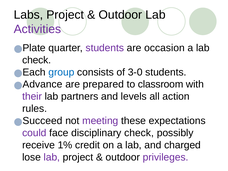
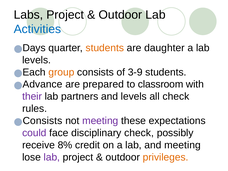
Activities colour: purple -> blue (37, 29)
Plate: Plate -> Days (34, 48)
students colour: purple -> orange (105, 48)
occasion: occasion -> daughter (164, 48)
check: check -> levels (37, 60)
group colour: blue -> orange (61, 72)
3-0: 3-0 -> 3-9 (135, 72)
all action: action -> check (176, 96)
Succeed: Succeed -> Consists (42, 121)
1%: 1% -> 8% (65, 145)
and charged: charged -> meeting (182, 145)
privileges colour: purple -> orange (166, 157)
